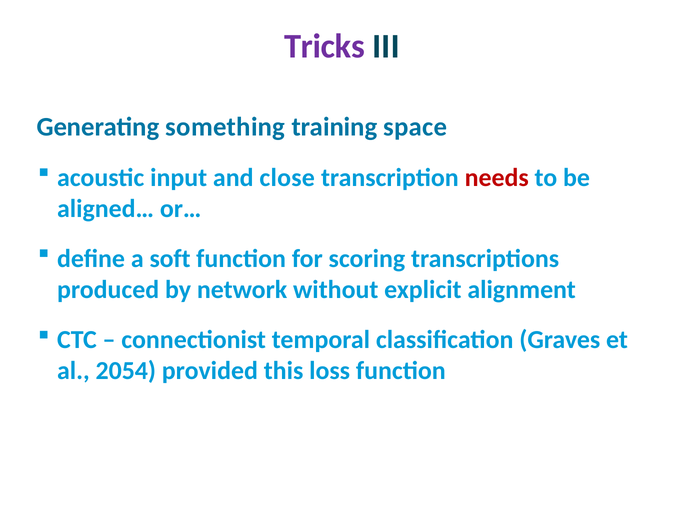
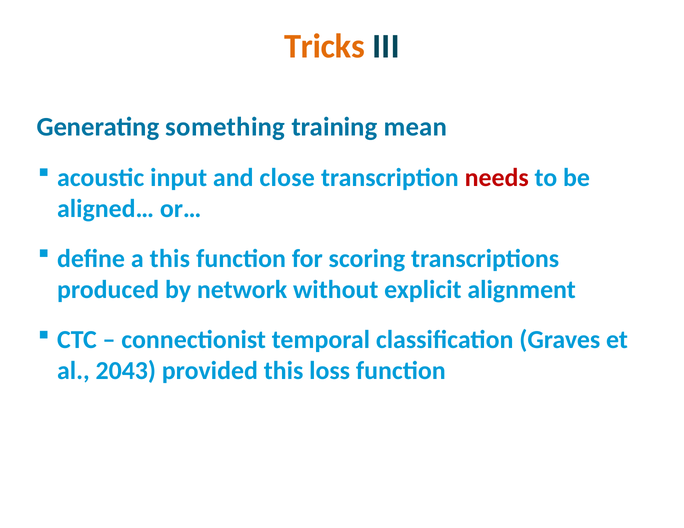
Tricks colour: purple -> orange (324, 46)
space: space -> mean (415, 127)
a soft: soft -> this (170, 259)
2054: 2054 -> 2043 (126, 371)
